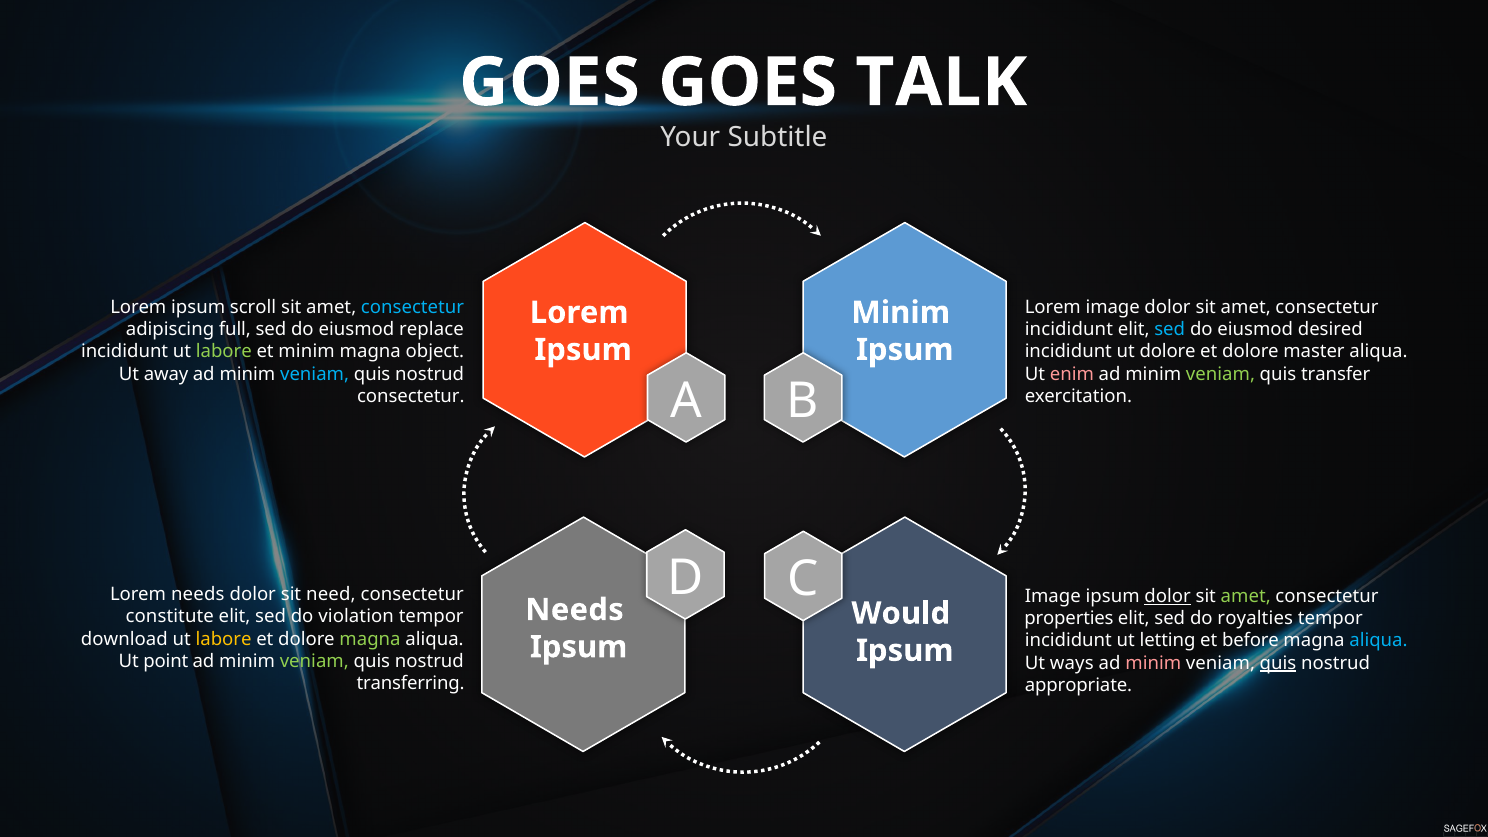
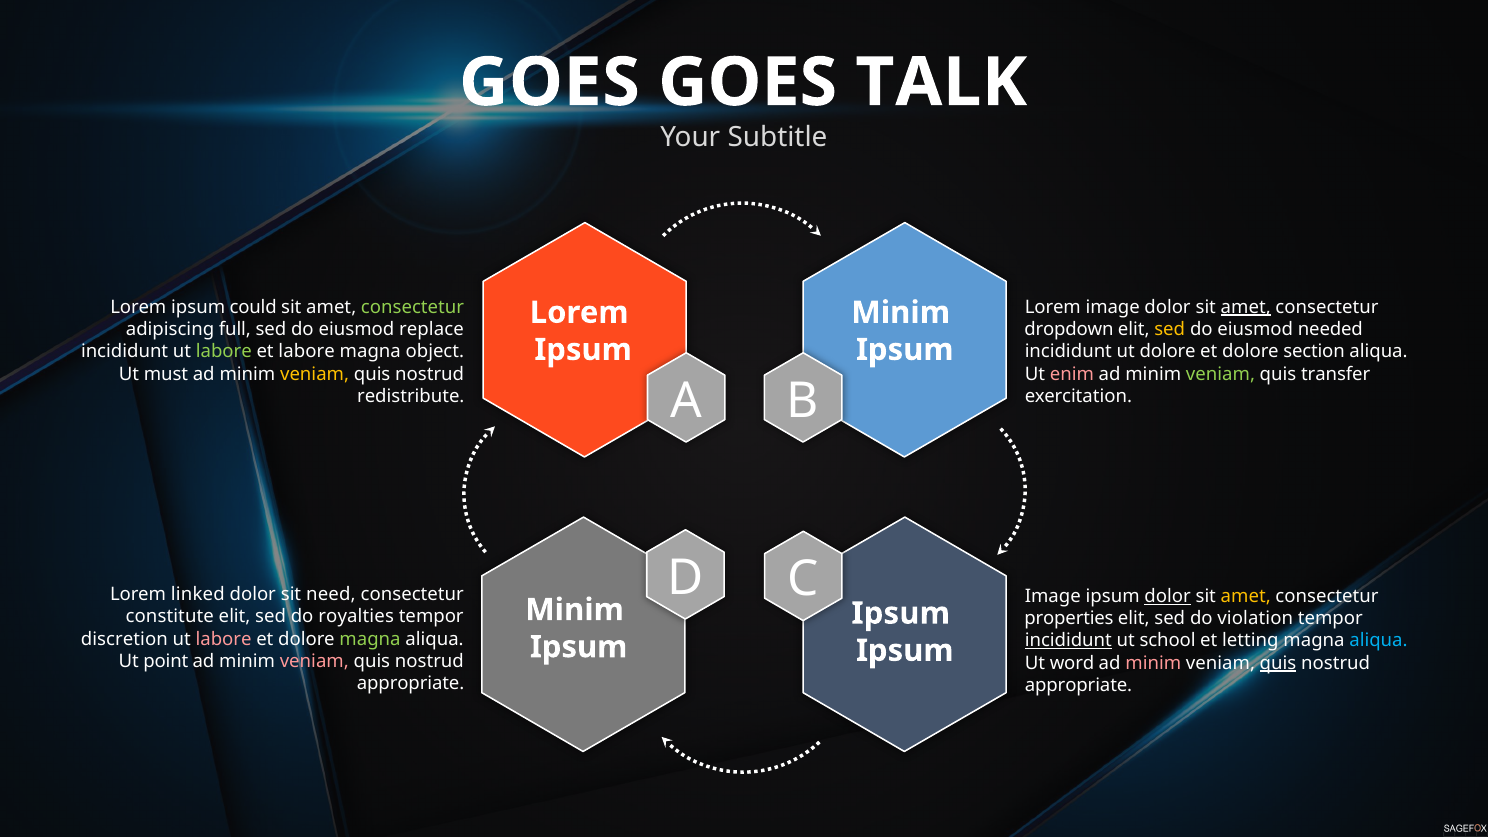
scroll: scroll -> could (253, 307)
consectetur colour: light blue -> light green (412, 307)
amet underline: none -> present (1246, 307)
incididunt: incididunt -> dropdown (1069, 329)
sed colour: light blue -> yellow (1170, 329)
desired: desired -> needed (1330, 329)
et minim: minim -> labore (307, 352)
master: master -> section (1314, 352)
away: away -> must (166, 374)
veniam colour: light blue -> yellow (315, 374)
consectetur: consectetur -> redistribute (411, 396)
Lorem needs: needs -> linked (198, 594)
amet colour: light green -> yellow (1246, 596)
Needs: Needs -> Minim (575, 610)
Would: Would -> Ipsum (901, 613)
violation: violation -> royalties (356, 617)
royalties: royalties -> violation (1255, 618)
download: download -> discretion (124, 639)
labore colour: yellow -> pink (224, 639)
incididunt underline: none -> present (1068, 641)
letting: letting -> school (1168, 641)
before: before -> letting (1250, 641)
veniam colour: light green -> pink (314, 661)
ways: ways -> word (1072, 663)
transferring: transferring -> appropriate (411, 684)
